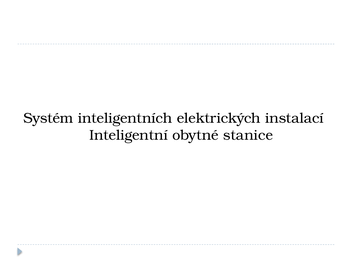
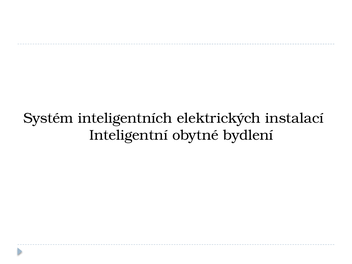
stanice: stanice -> bydlení (248, 135)
